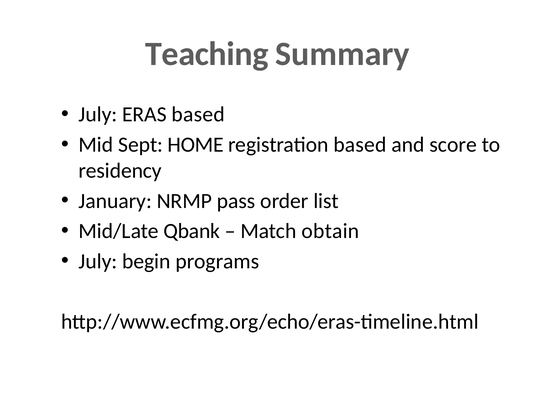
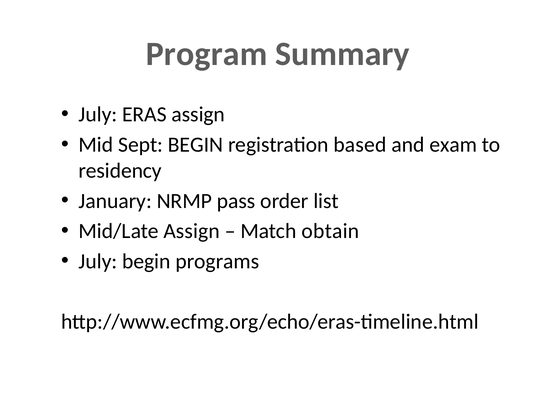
Teaching: Teaching -> Program (207, 54)
ERAS based: based -> assign (198, 115)
Sept HOME: HOME -> BEGIN (196, 145)
score: score -> exam (453, 145)
Mid/Late Qbank: Qbank -> Assign (192, 231)
